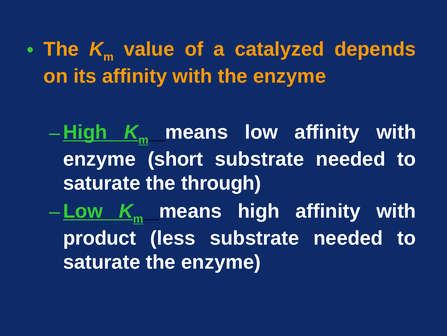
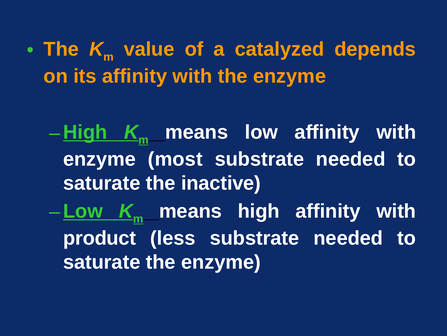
short: short -> most (175, 159)
through: through -> inactive (221, 183)
